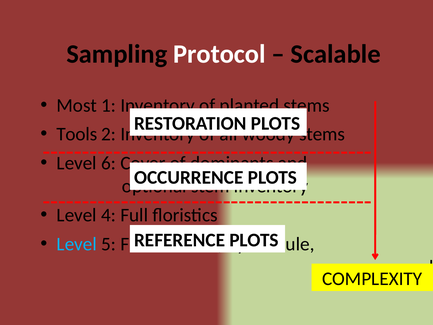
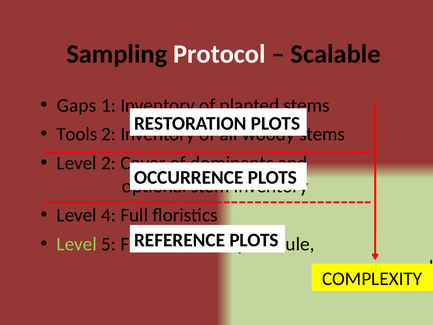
Most: Most -> Gaps (77, 105)
Level 6: 6 -> 2 (109, 163)
Level colour: light blue -> light green (77, 244)
